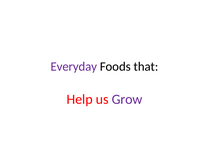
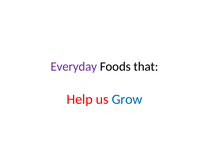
Grow colour: purple -> blue (127, 99)
